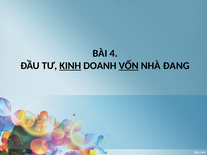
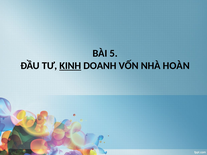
4: 4 -> 5 (114, 53)
VỐN underline: present -> none (129, 66)
ĐANG: ĐANG -> HOÀN (176, 66)
